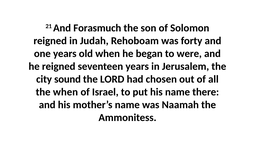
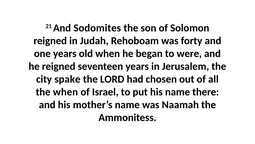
Forasmuch: Forasmuch -> Sodomites (97, 28)
sound: sound -> spake (67, 79)
